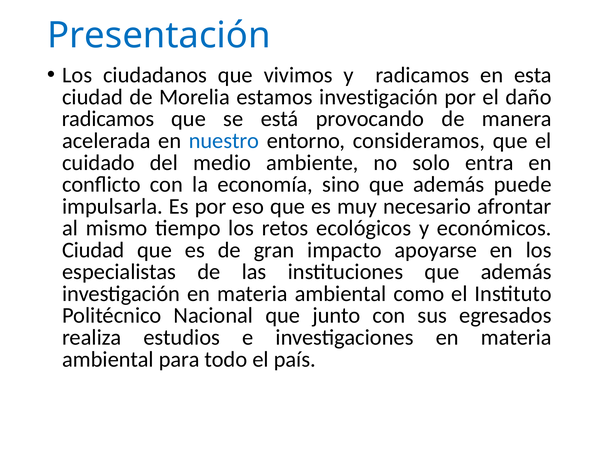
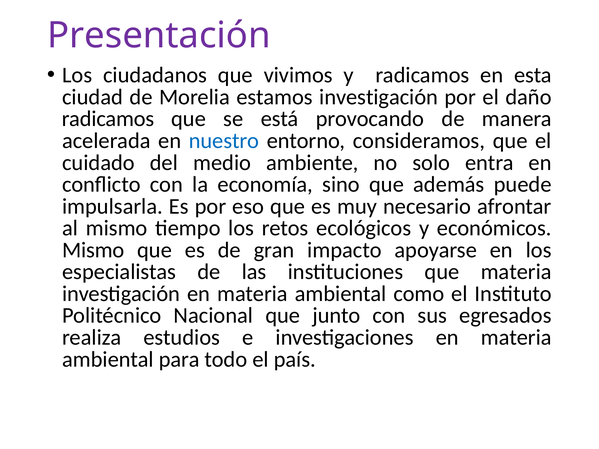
Presentación colour: blue -> purple (159, 35)
Ciudad: Ciudad -> Mismo (93, 250)
instituciones que además: además -> materia (516, 272)
